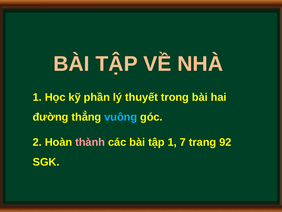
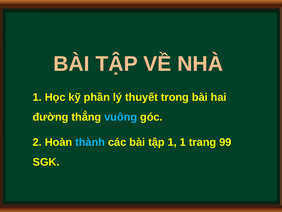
thành colour: pink -> light blue (90, 142)
1 7: 7 -> 1 (183, 142)
92: 92 -> 99 (225, 142)
